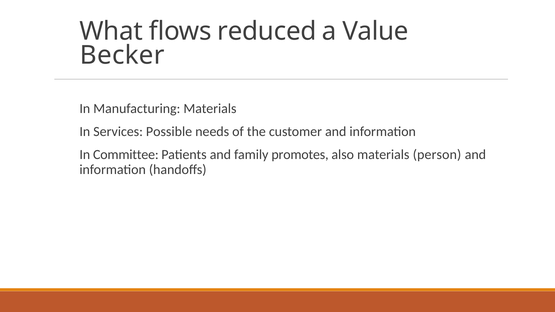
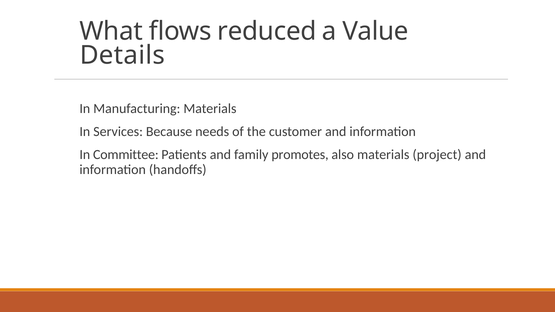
Becker: Becker -> Details (122, 55)
Possible: Possible -> Because (169, 132)
person: person -> project (437, 155)
